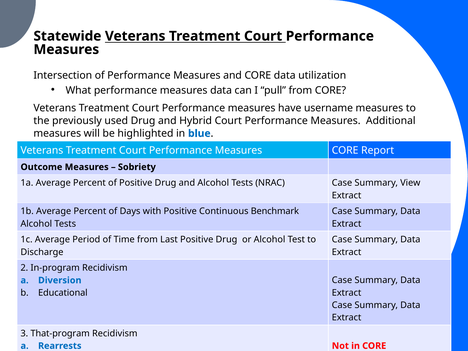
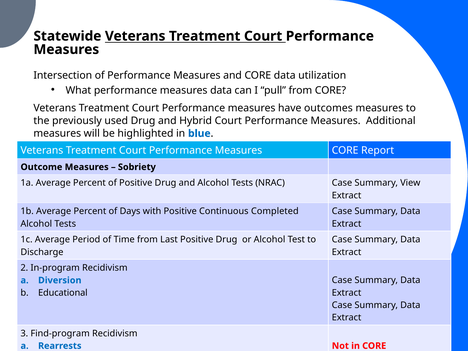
username: username -> outcomes (328, 108)
Benchmark: Benchmark -> Completed (275, 211)
That-program: That-program -> Find-program (60, 333)
